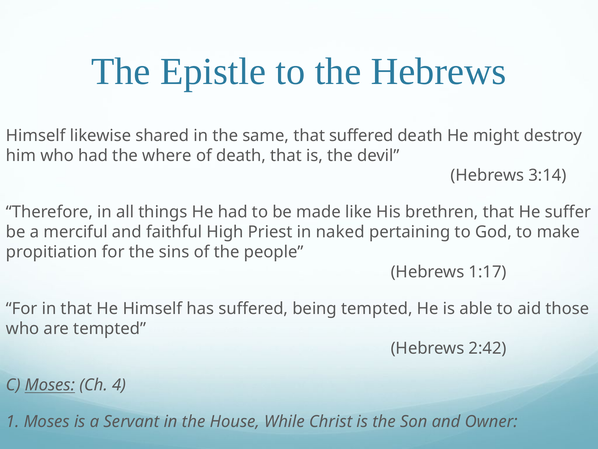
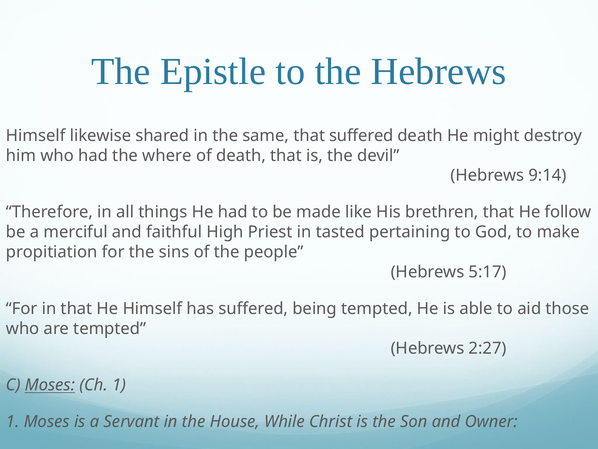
3:14: 3:14 -> 9:14 (547, 175)
suffer: suffer -> follow (568, 212)
naked: naked -> tasted (340, 232)
1:17: 1:17 -> 5:17 (488, 272)
2:42: 2:42 -> 2:27 (488, 348)
Ch 4: 4 -> 1 (119, 385)
